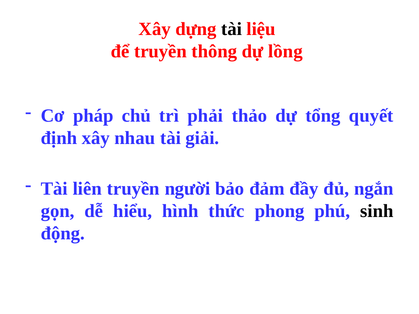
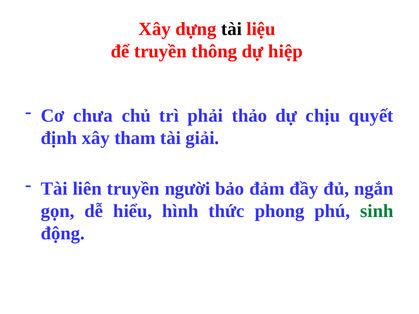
lồng: lồng -> hiệp (285, 51)
pháp: pháp -> chưa (93, 116)
tổng: tổng -> chịu (323, 116)
nhau: nhau -> tham (135, 138)
sinh colour: black -> green (377, 211)
